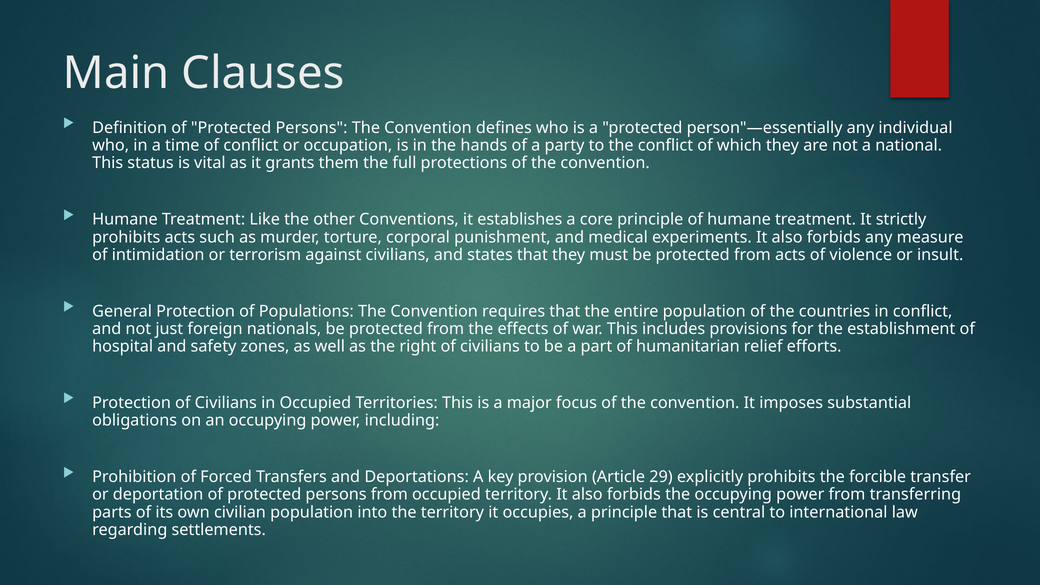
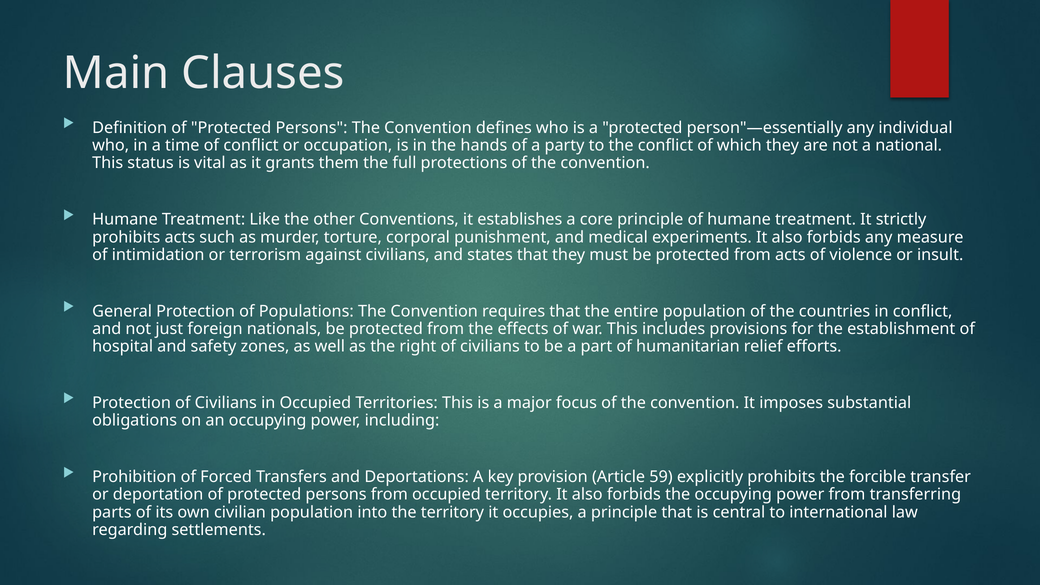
29: 29 -> 59 (661, 477)
